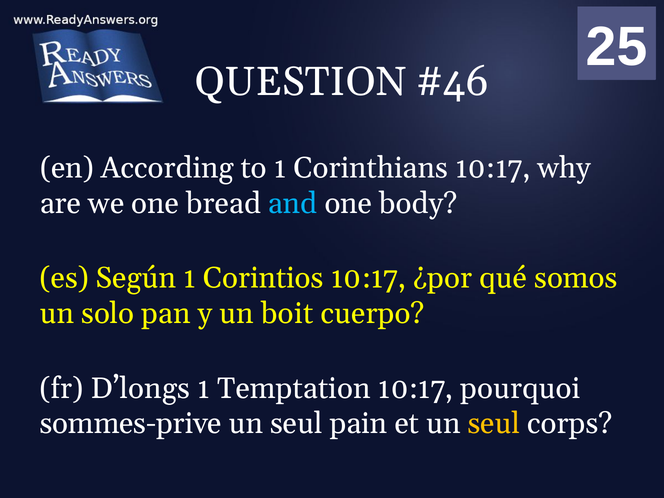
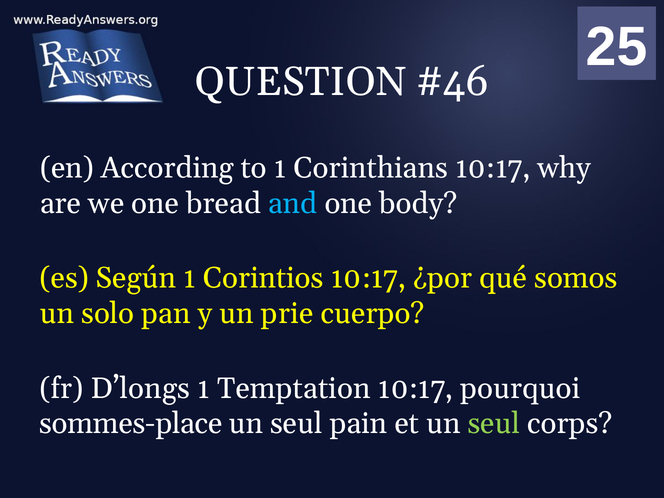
boit: boit -> prie (287, 314)
sommes-prive: sommes-prive -> sommes-place (131, 424)
seul colour: yellow -> light green (494, 424)
